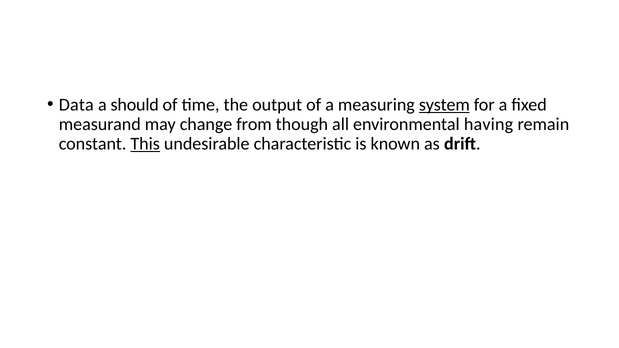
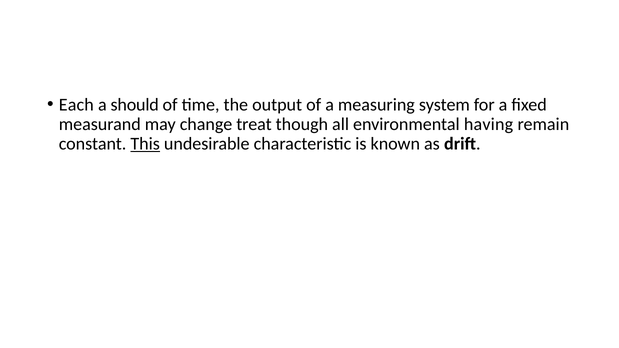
Data: Data -> Each (76, 105)
system underline: present -> none (444, 105)
from: from -> treat (254, 124)
